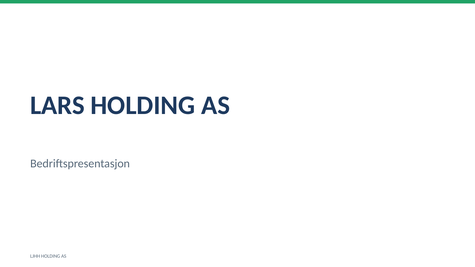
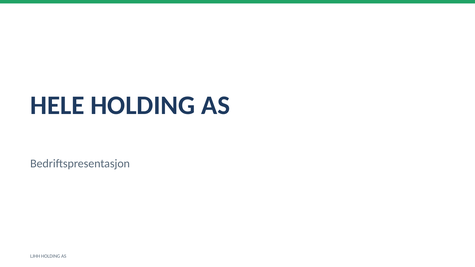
LARS: LARS -> HELE (57, 105)
